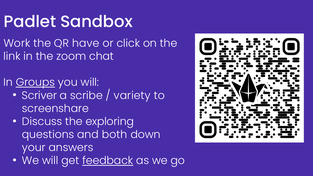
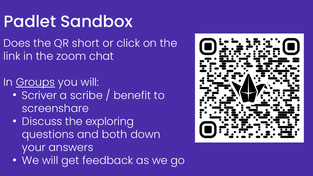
Work: Work -> Does (17, 43)
have: have -> short (86, 43)
variety: variety -> benefit (132, 95)
feedback underline: present -> none (108, 161)
